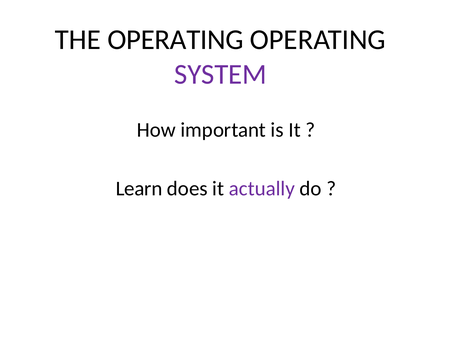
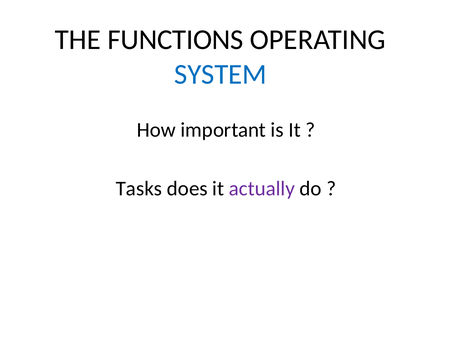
THE OPERATING: OPERATING -> FUNCTIONS (175, 40)
SYSTEM colour: purple -> blue (221, 74)
Learn: Learn -> Tasks (139, 189)
